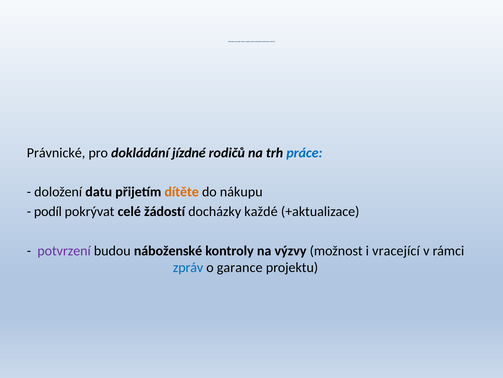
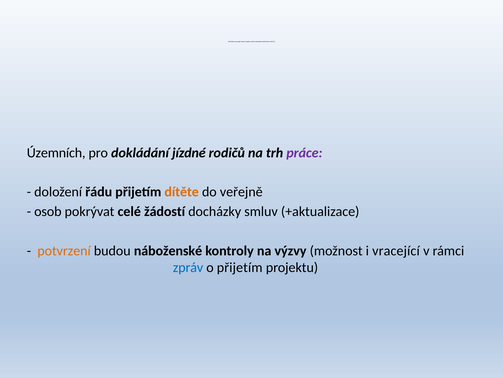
Právnické: Právnické -> Územních (56, 153)
práce colour: blue -> purple (304, 153)
datu: datu -> řádu (99, 192)
nákupu: nákupu -> veřejně (241, 192)
podíl: podíl -> osob (48, 211)
každé: každé -> smluv (261, 211)
potvrzení colour: purple -> orange (64, 250)
o garance: garance -> přijetím (240, 267)
